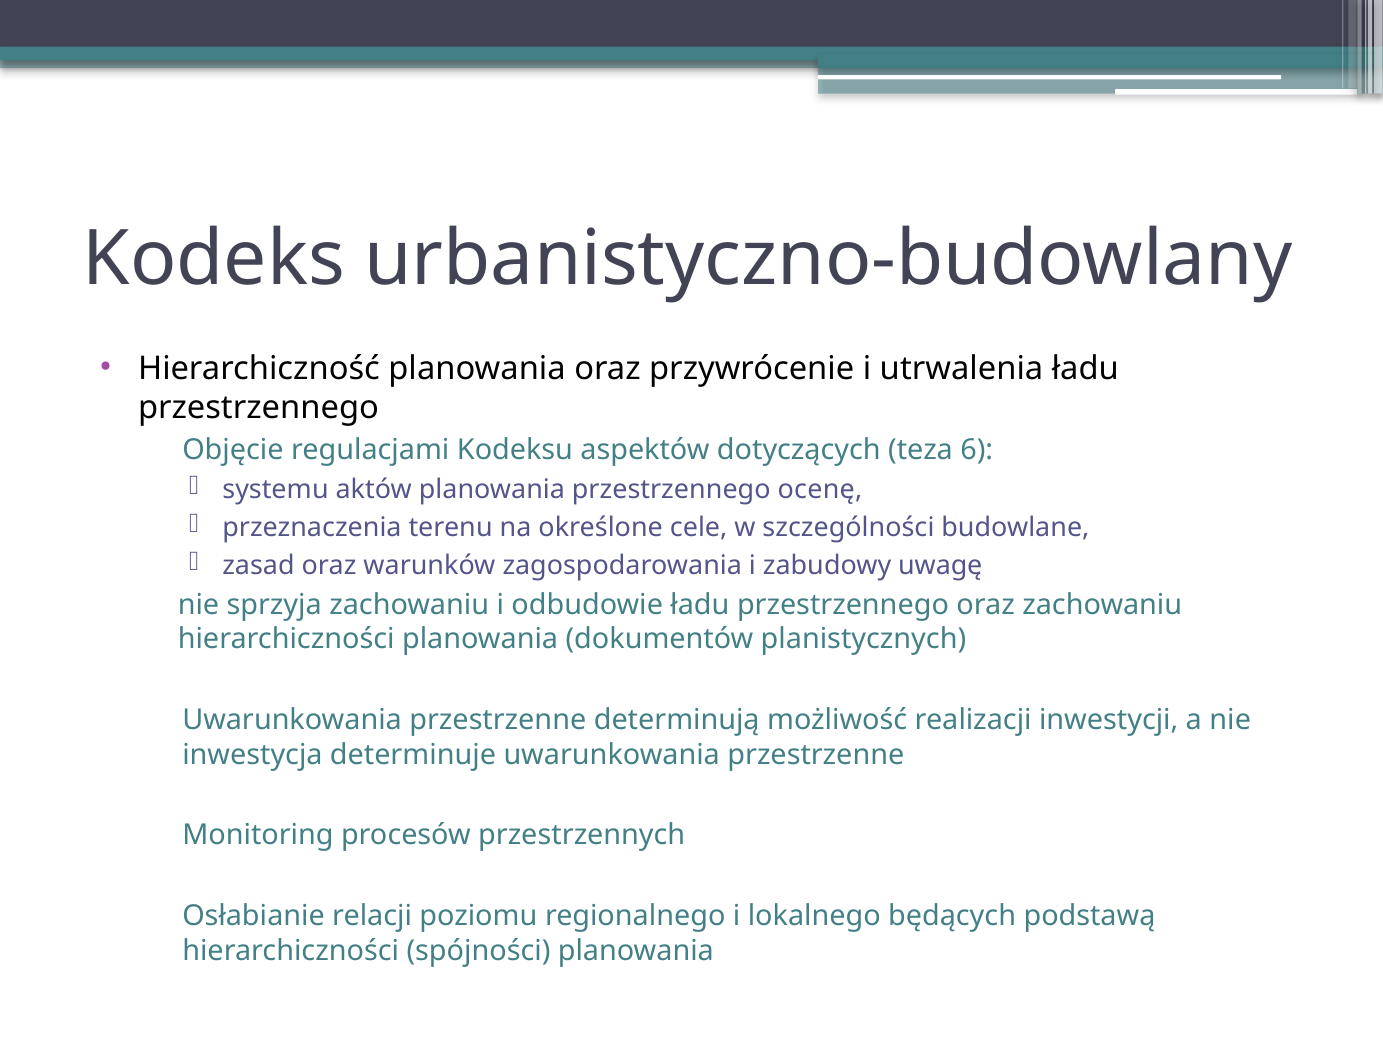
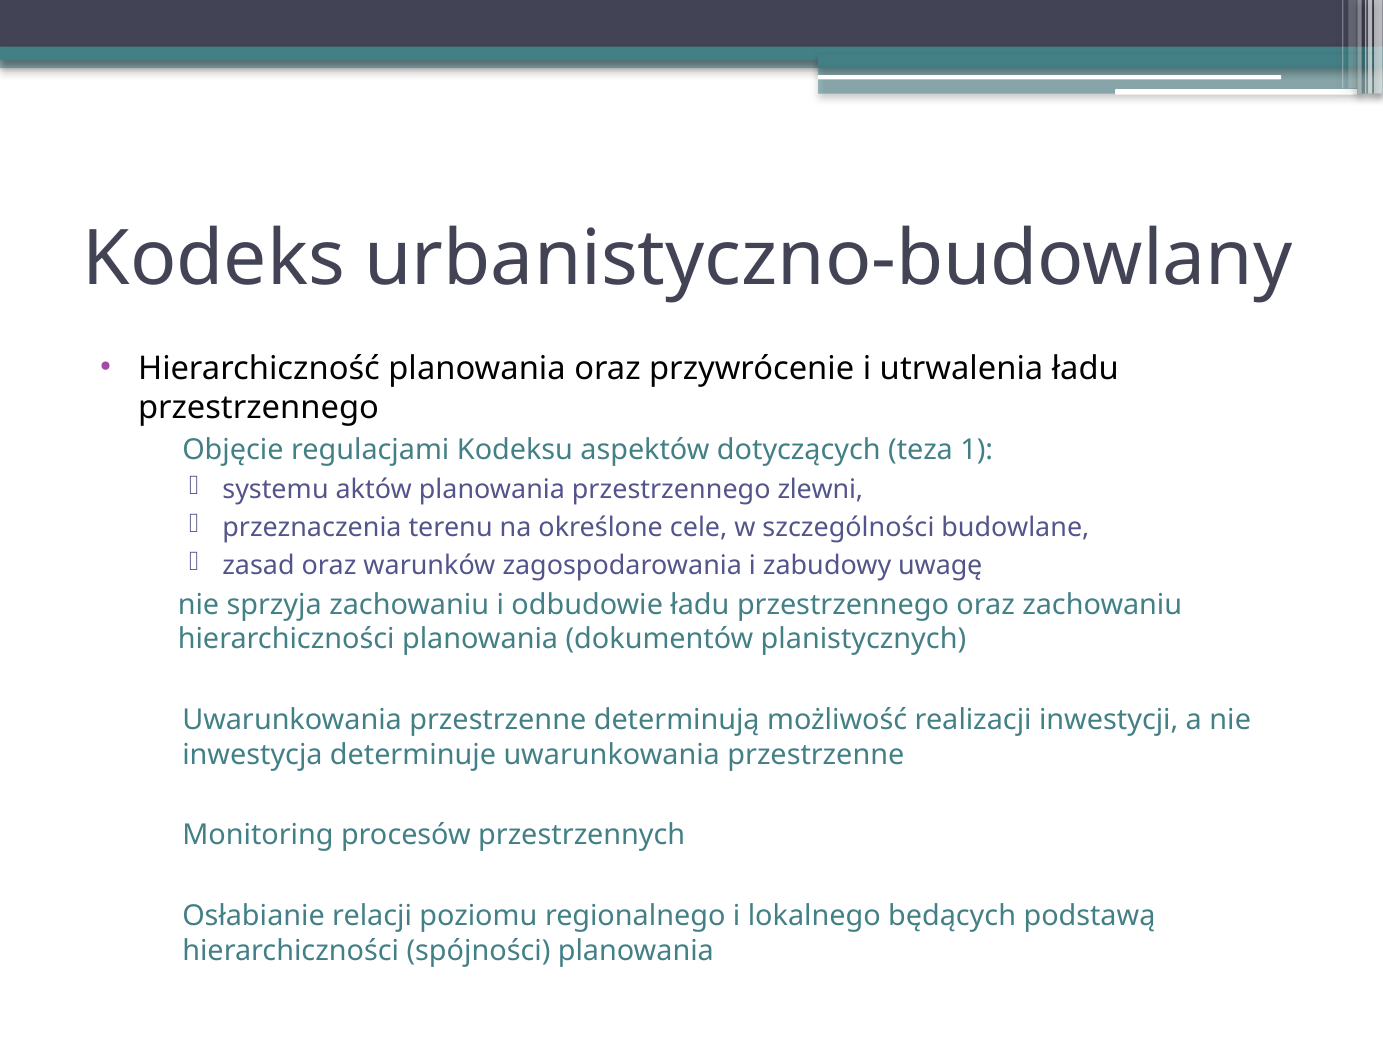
6: 6 -> 1 (977, 450)
ocenę: ocenę -> zlewni (820, 490)
